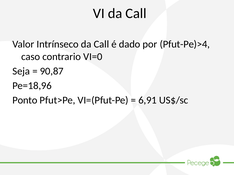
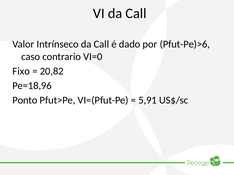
Pfut-Pe)>4: Pfut-Pe)>4 -> Pfut-Pe)>6 (185, 44)
Seja: Seja -> Fixo (21, 71)
90,87: 90,87 -> 20,82 (52, 71)
6,91: 6,91 -> 5,91 (148, 101)
